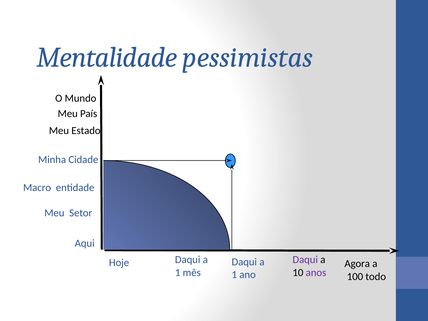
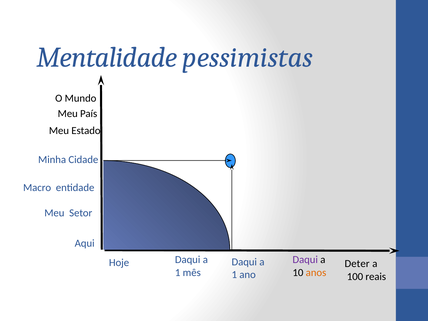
Agora: Agora -> Deter (357, 264)
anos colour: purple -> orange (316, 273)
todo: todo -> reais (376, 277)
